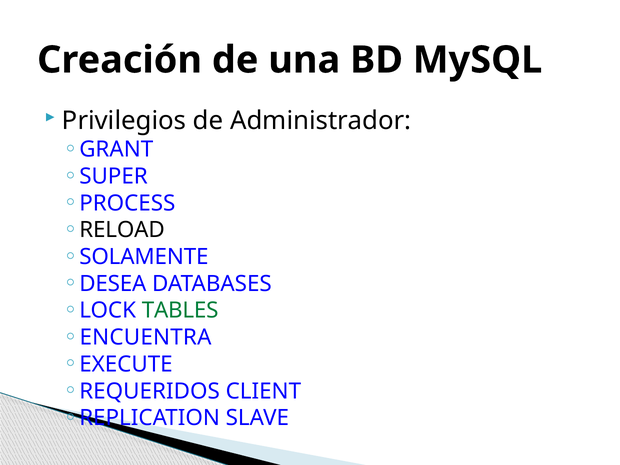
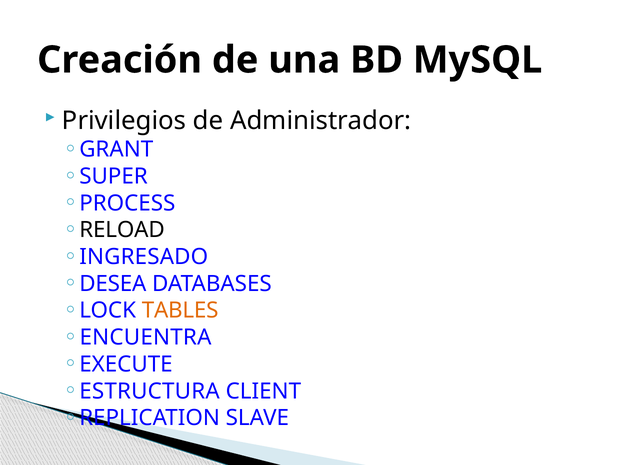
SOLAMENTE: SOLAMENTE -> INGRESADO (144, 257)
TABLES colour: green -> orange (180, 311)
REQUERIDOS: REQUERIDOS -> ESTRUCTURA (149, 391)
